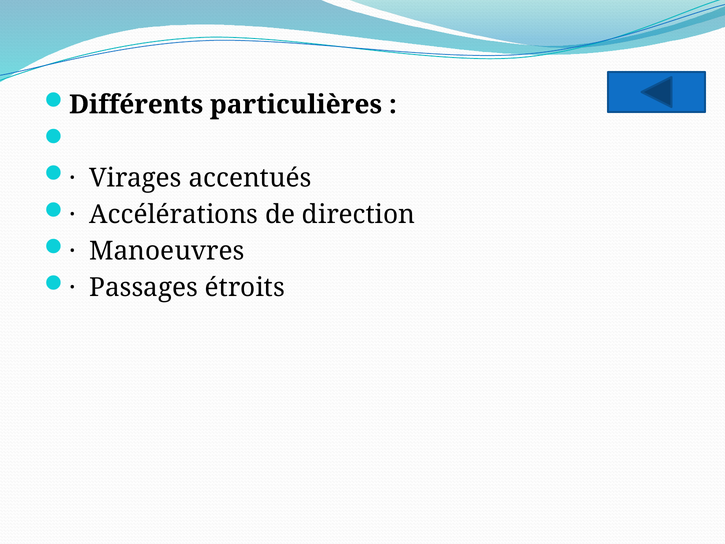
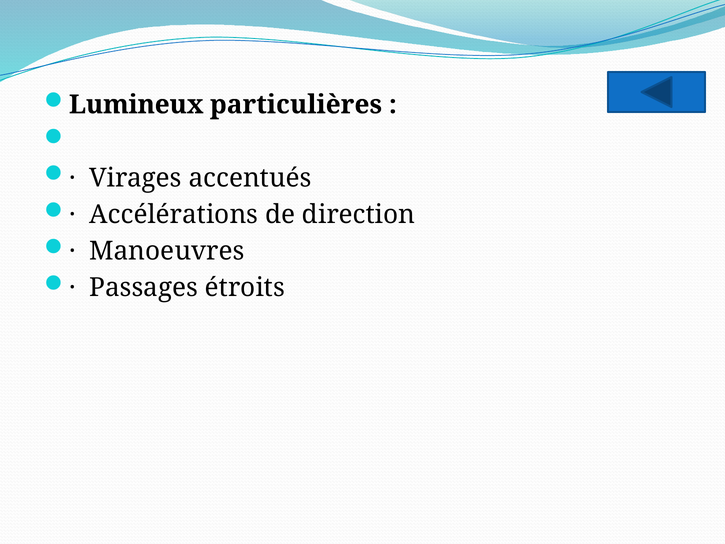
Différents: Différents -> Lumineux (136, 105)
